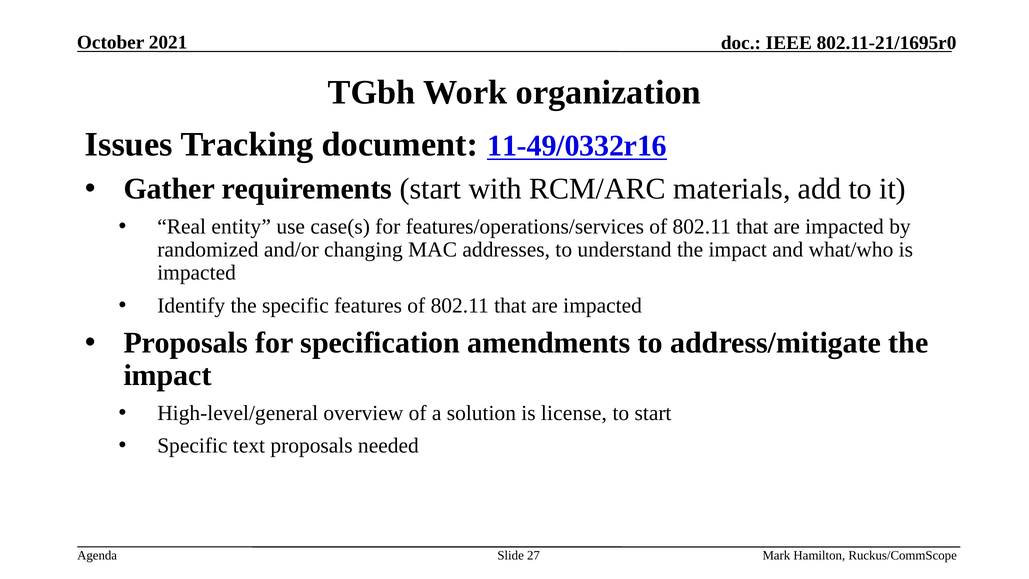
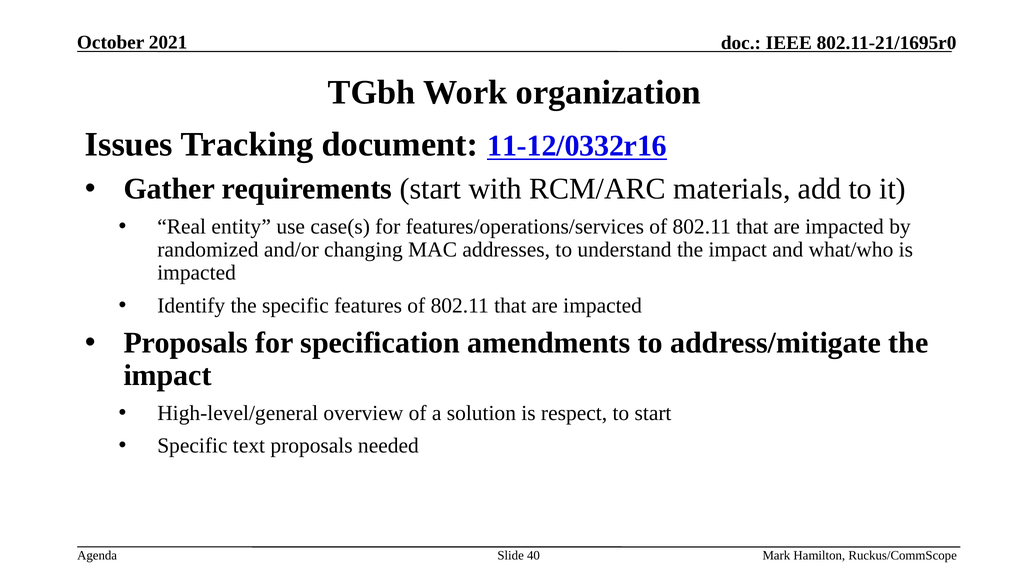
11-49/0332r16: 11-49/0332r16 -> 11-12/0332r16 (577, 146)
license: license -> respect (574, 413)
27: 27 -> 40 (533, 555)
